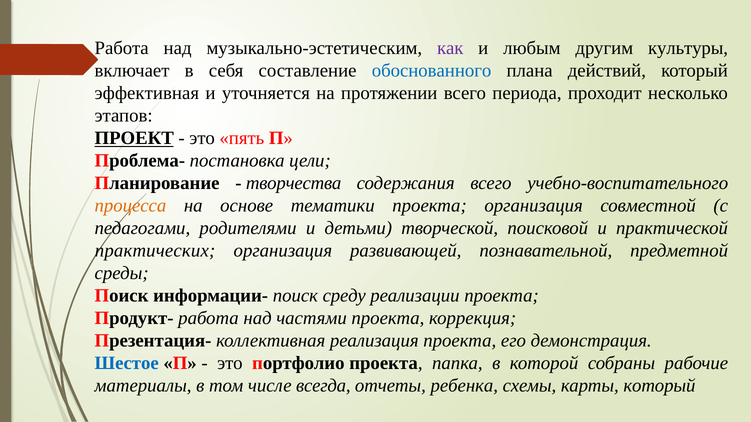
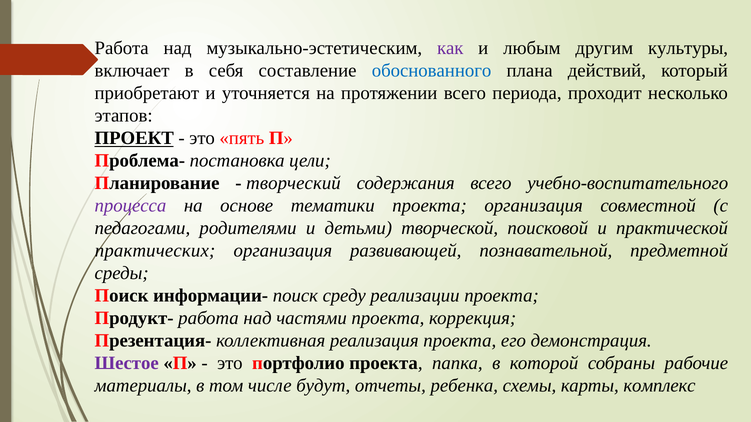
эффективная: эффективная -> приобретают (147, 93)
творчества: творчества -> творческий (293, 183)
процесса colour: orange -> purple (130, 206)
Шестое colour: blue -> purple (127, 364)
всегда: всегда -> будут (323, 386)
карты который: который -> комплекс (659, 386)
